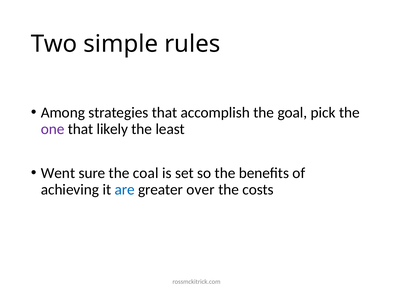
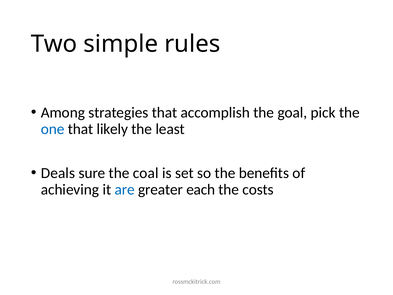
one colour: purple -> blue (53, 129)
Went: Went -> Deals (58, 173)
over: over -> each (201, 189)
